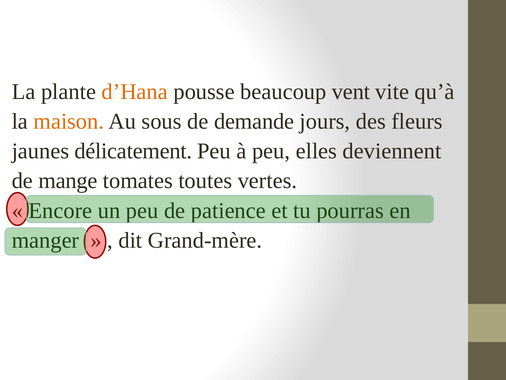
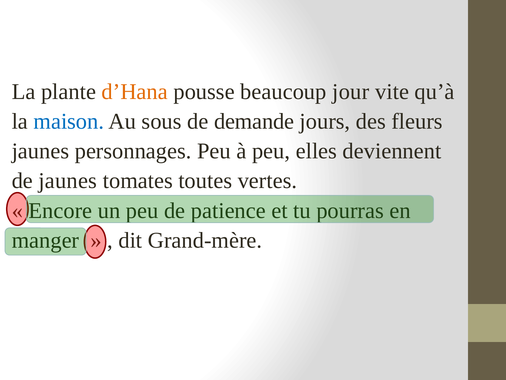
vent: vent -> jour (351, 92)
maison colour: orange -> blue (69, 121)
délicatement: délicatement -> personnages (133, 151)
de mange: mange -> jaunes (68, 181)
